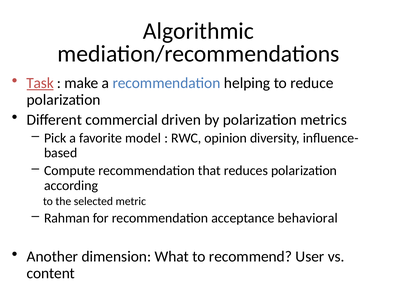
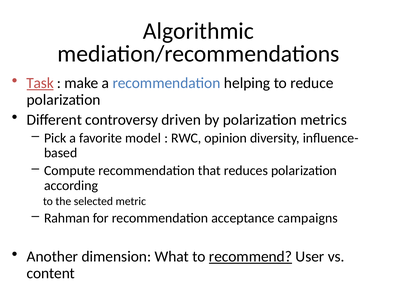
commercial: commercial -> controversy (122, 120)
behavioral: behavioral -> campaigns (308, 218)
recommend underline: none -> present (250, 256)
